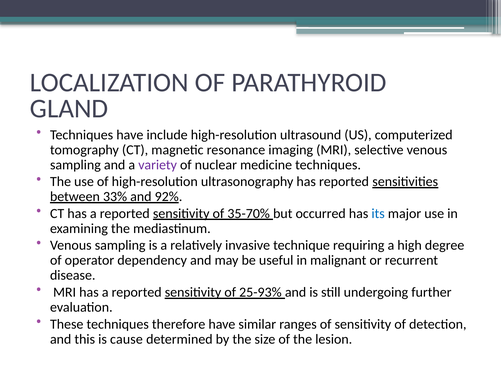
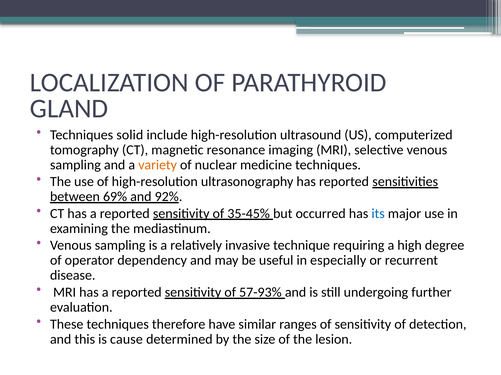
Techniques have: have -> solid (130, 135)
variety colour: purple -> orange (158, 165)
33%: 33% -> 69% (115, 197)
35-70%: 35-70% -> 35-45% (249, 214)
malignant: malignant -> especially (338, 261)
25-93%: 25-93% -> 57-93% (260, 293)
